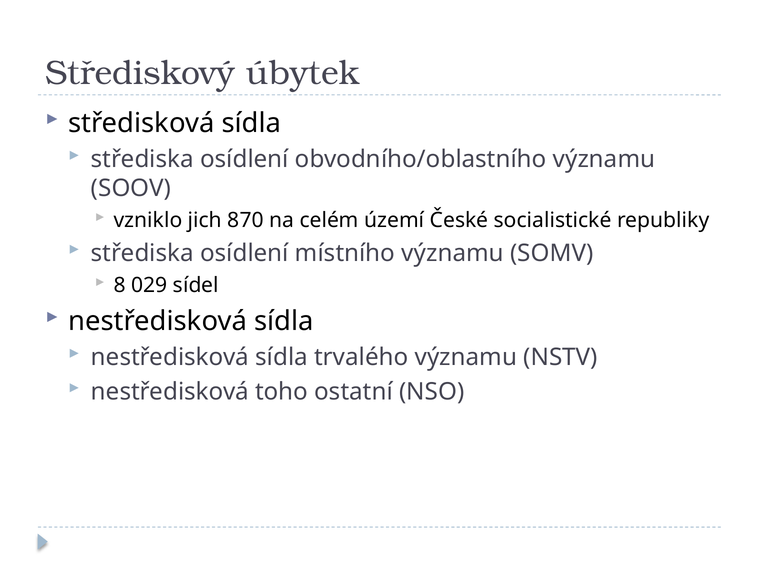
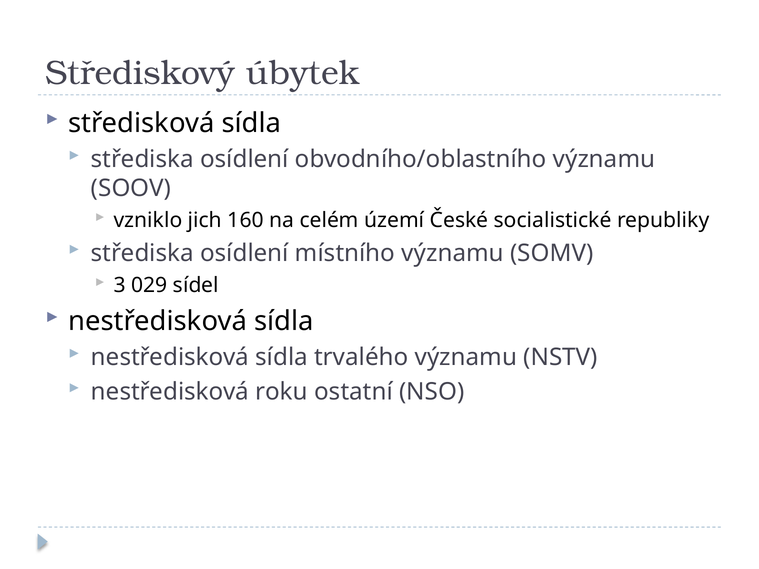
870: 870 -> 160 (246, 221)
8: 8 -> 3 (120, 286)
toho: toho -> roku (282, 392)
